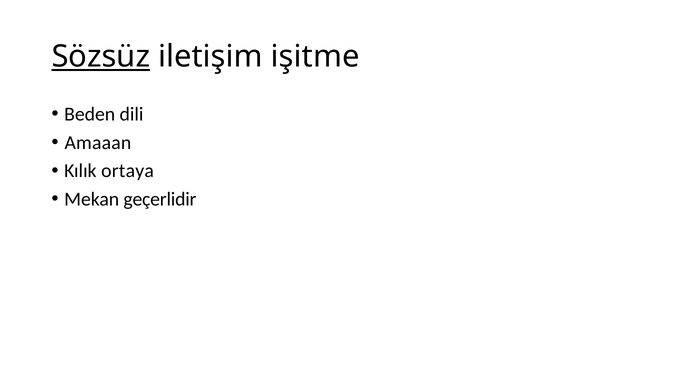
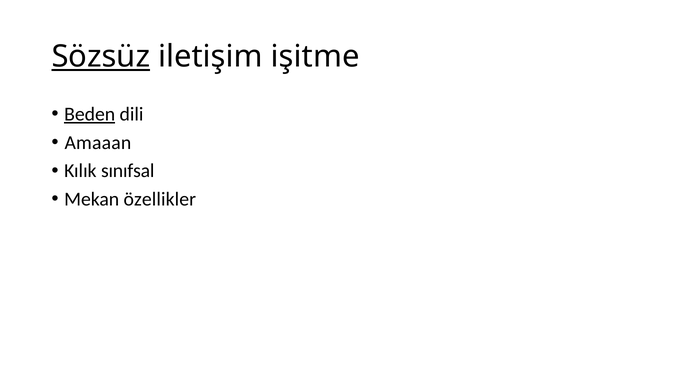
Beden underline: none -> present (90, 114)
ortaya: ortaya -> sınıfsal (128, 171)
geçerlidir: geçerlidir -> özellikler (160, 199)
